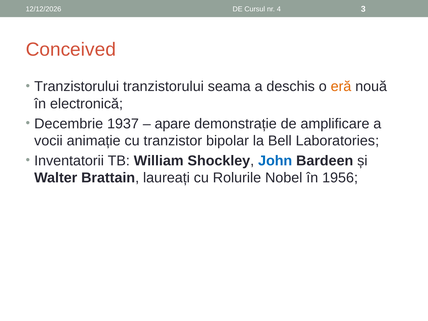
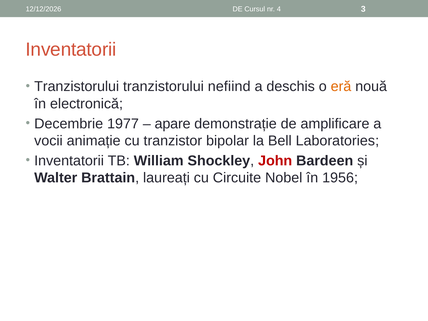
Conceived: Conceived -> Inventatorii (71, 49)
seama: seama -> nefiind (229, 87)
1937: 1937 -> 1977 (123, 124)
John colour: blue -> red (275, 161)
Rolurile: Rolurile -> Circuite (237, 178)
